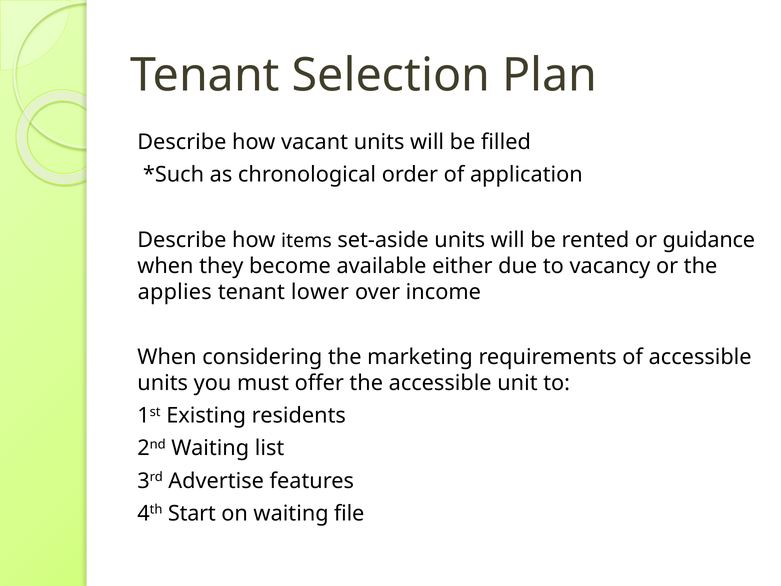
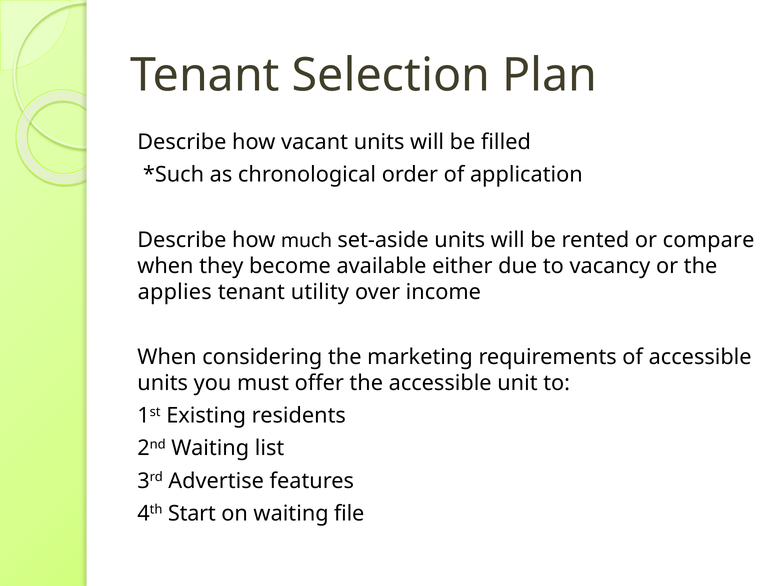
items: items -> much (307, 240)
guidance: guidance -> compare (709, 240)
lower: lower -> utility (320, 292)
